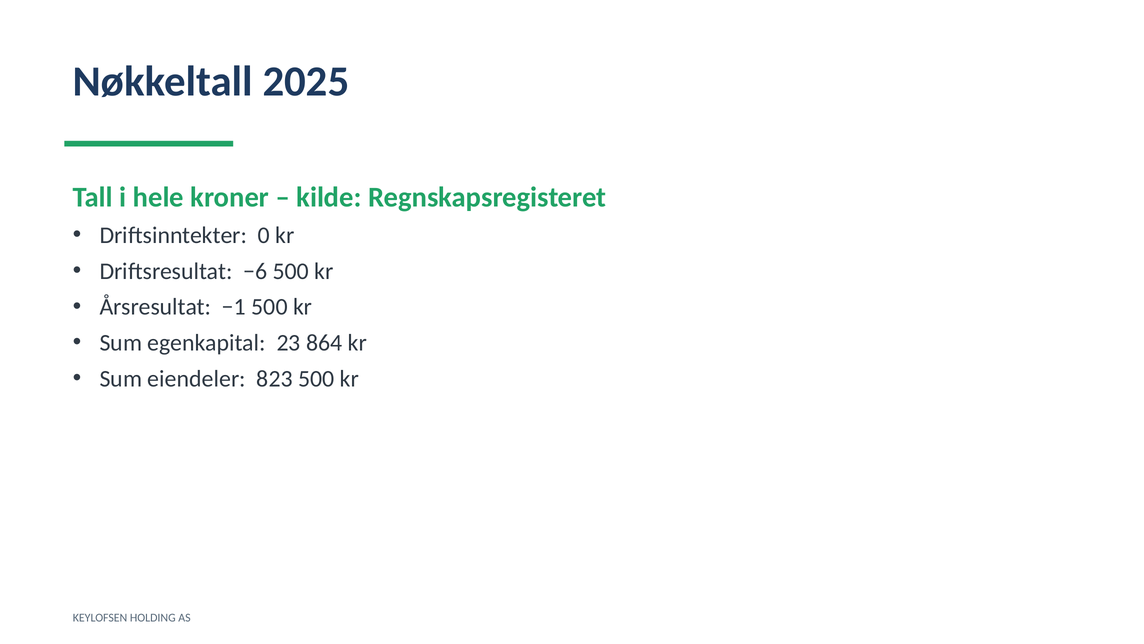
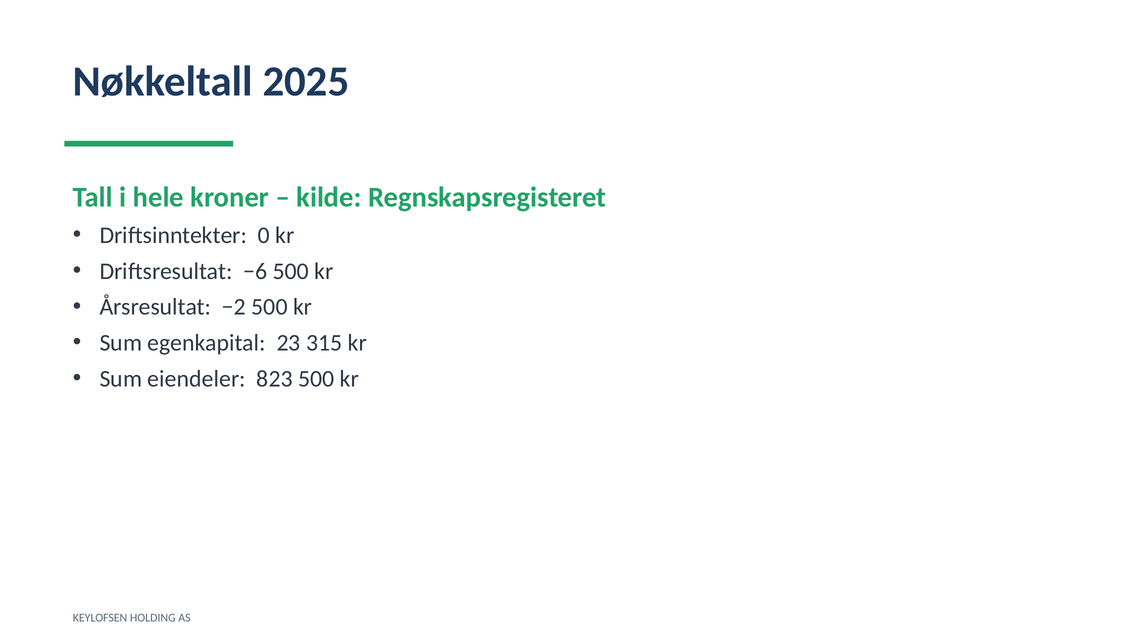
−1: −1 -> −2 (234, 307)
864: 864 -> 315 (324, 343)
